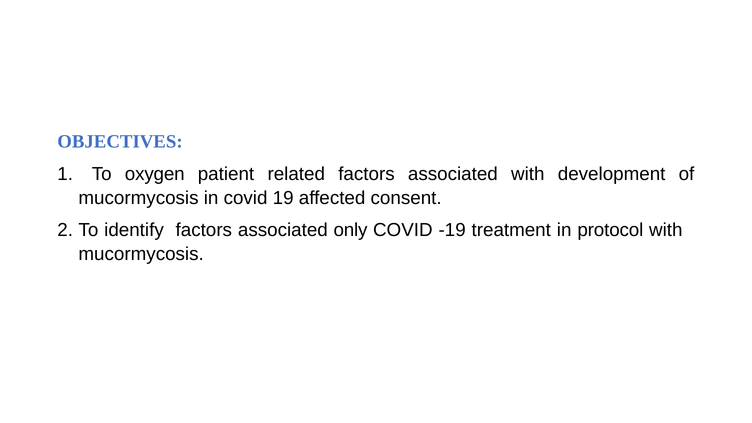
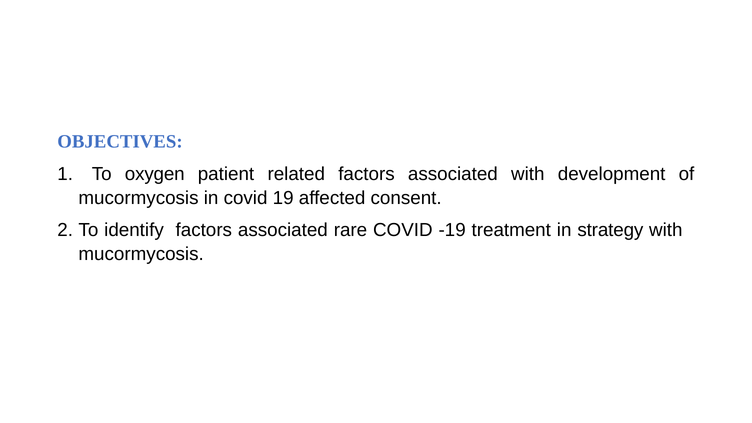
only: only -> rare (350, 230)
protocol: protocol -> strategy (610, 230)
